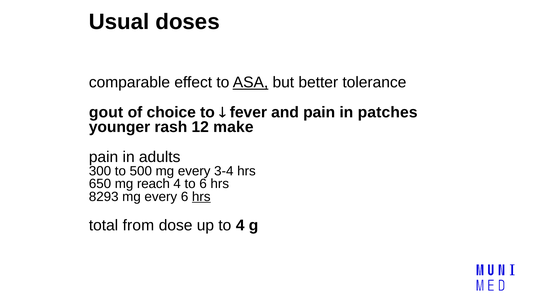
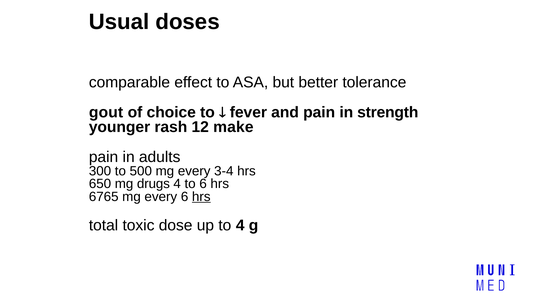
ASA underline: present -> none (251, 82)
patches: patches -> strength (388, 112)
reach: reach -> drugs (153, 184)
8293: 8293 -> 6765 (104, 197)
from: from -> toxic (138, 226)
